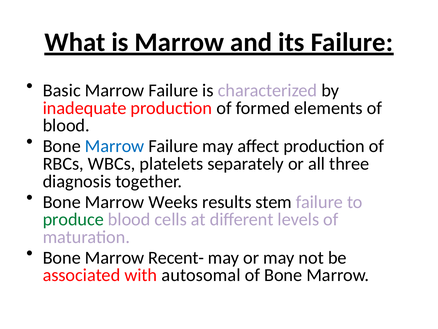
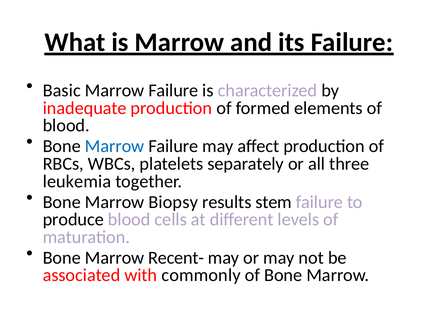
diagnosis: diagnosis -> leukemia (77, 181)
Weeks: Weeks -> Biopsy (173, 202)
produce colour: green -> black (73, 219)
autosomal: autosomal -> commonly (201, 275)
